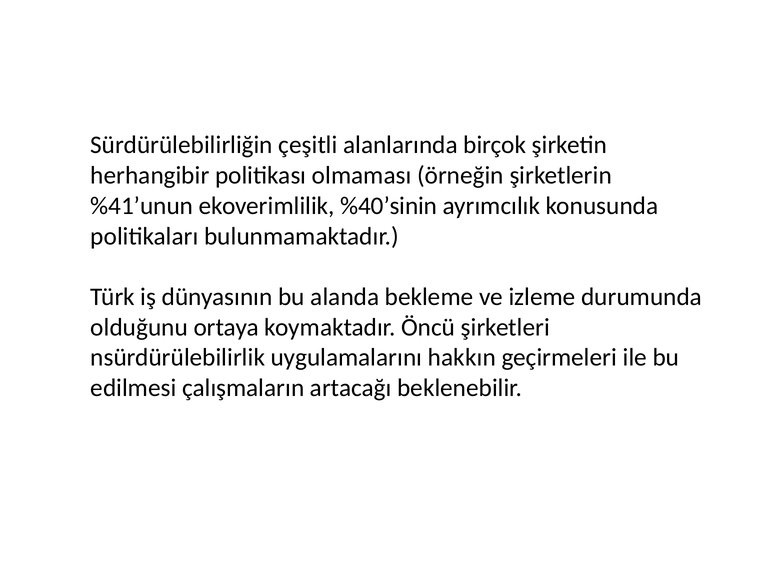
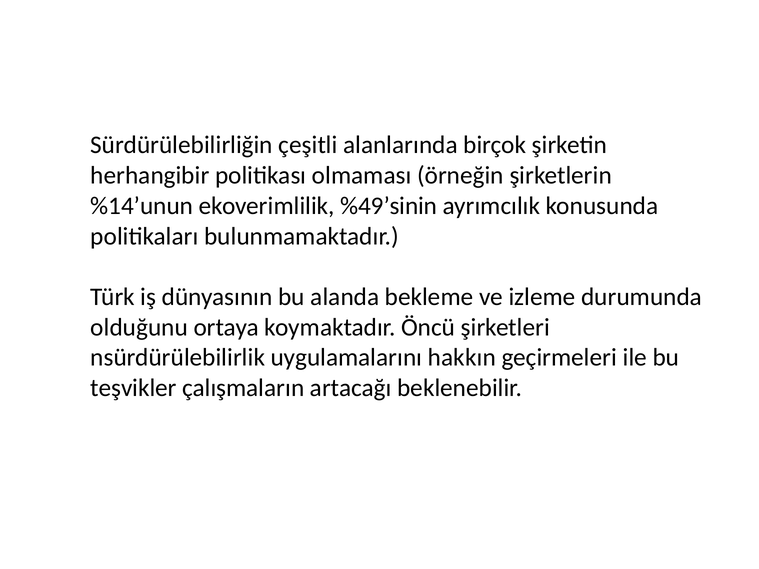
%41’unun: %41’unun -> %14’unun (142, 206)
%40’sinin: %40’sinin -> %49’sinin (389, 206)
edilmesi: edilmesi -> teşvikler (133, 388)
